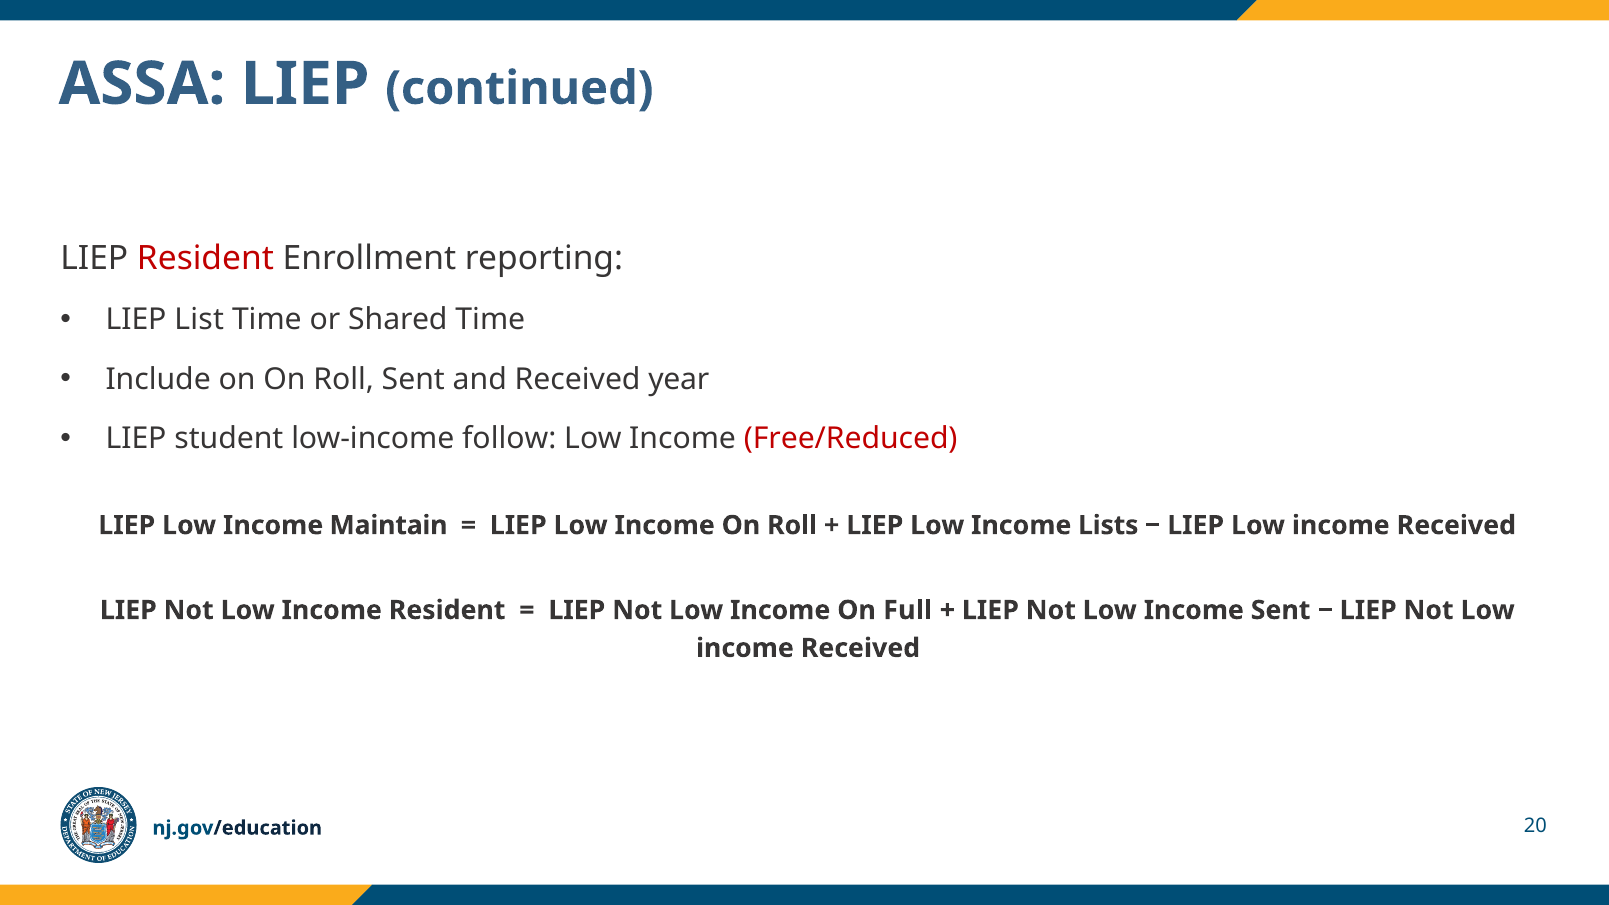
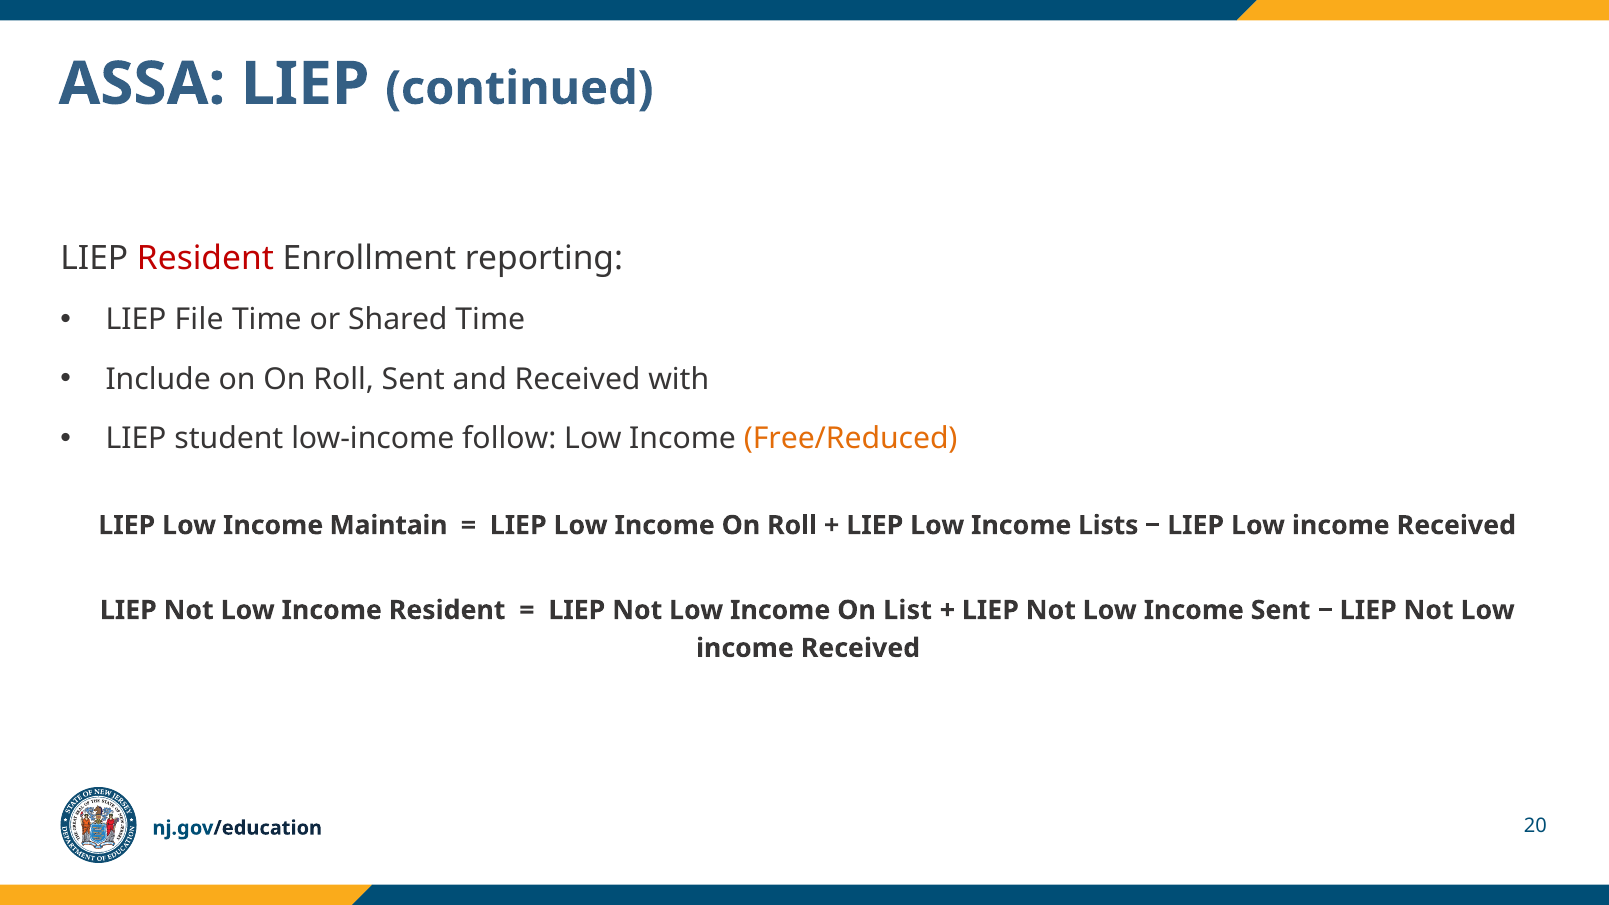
List: List -> File (199, 320)
year: year -> with (679, 379)
Free/Reduced colour: red -> orange (851, 439)
Full: Full -> List (908, 610)
